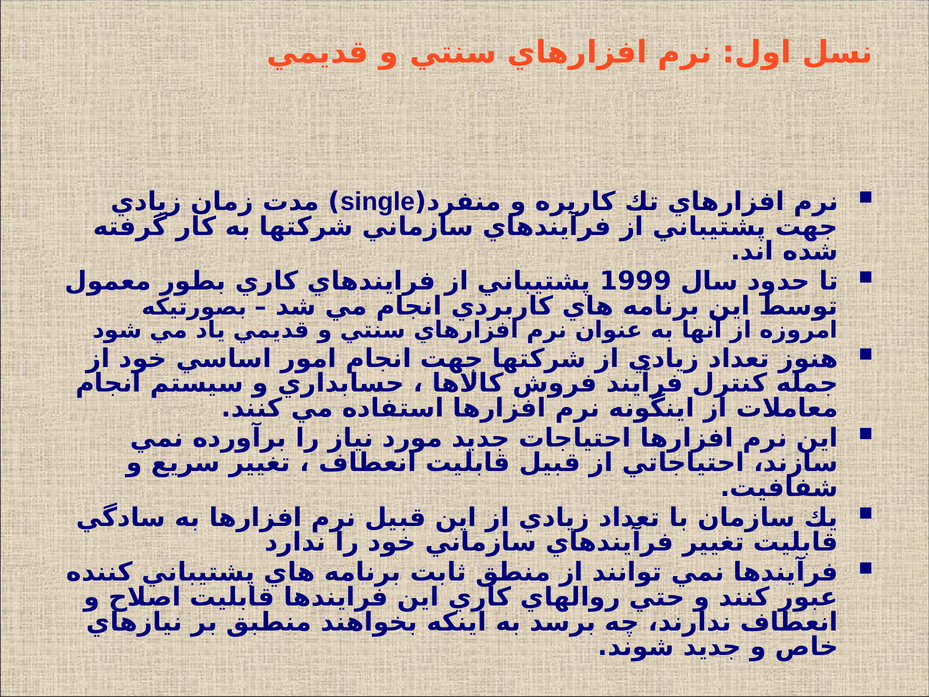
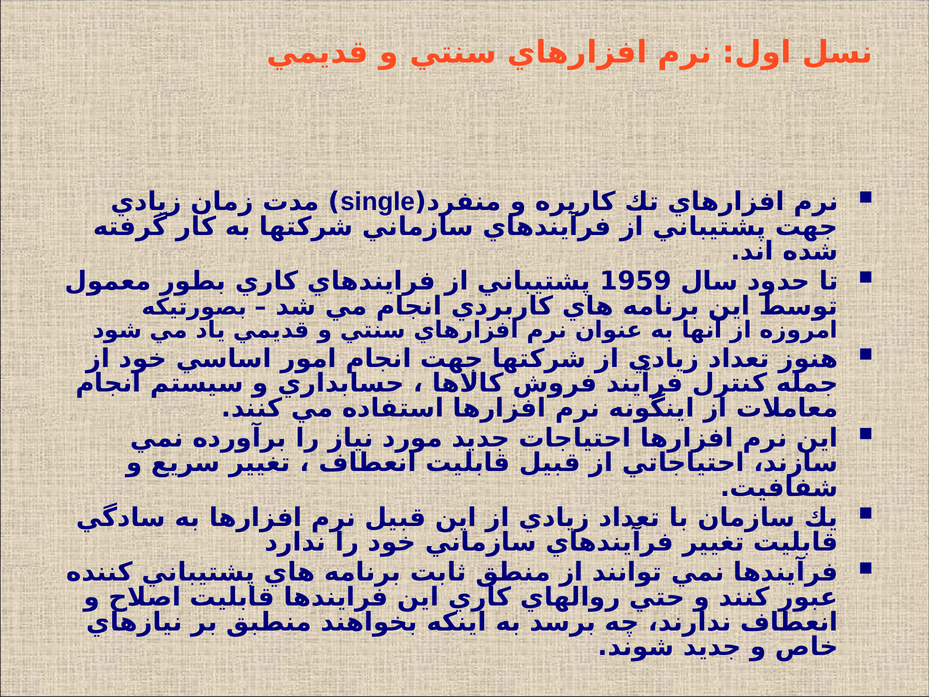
1999: 1999 -> 1959 (636, 281)
